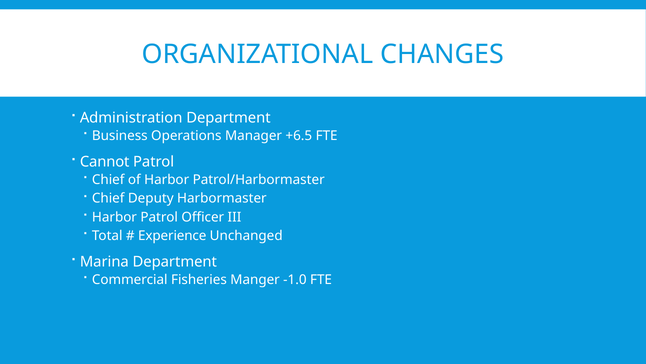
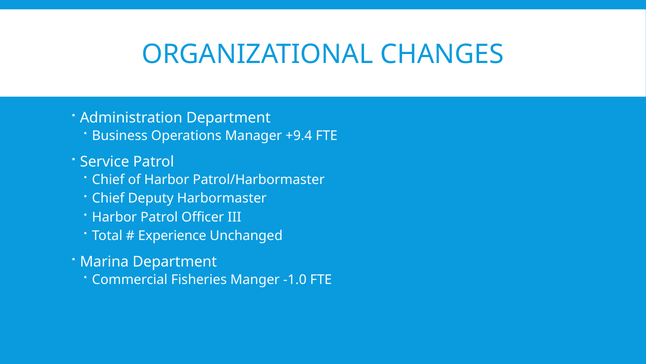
+6.5: +6.5 -> +9.4 (299, 136)
Cannot: Cannot -> Service (105, 162)
